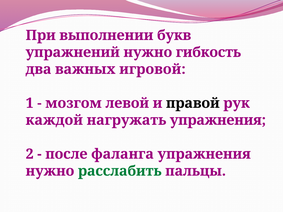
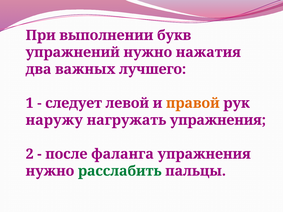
гибкость: гибкость -> нажатия (208, 52)
игровой: игровой -> лучшего (153, 69)
мозгом: мозгом -> следует (74, 103)
правой colour: black -> orange (193, 103)
каждой: каждой -> наружу (54, 120)
